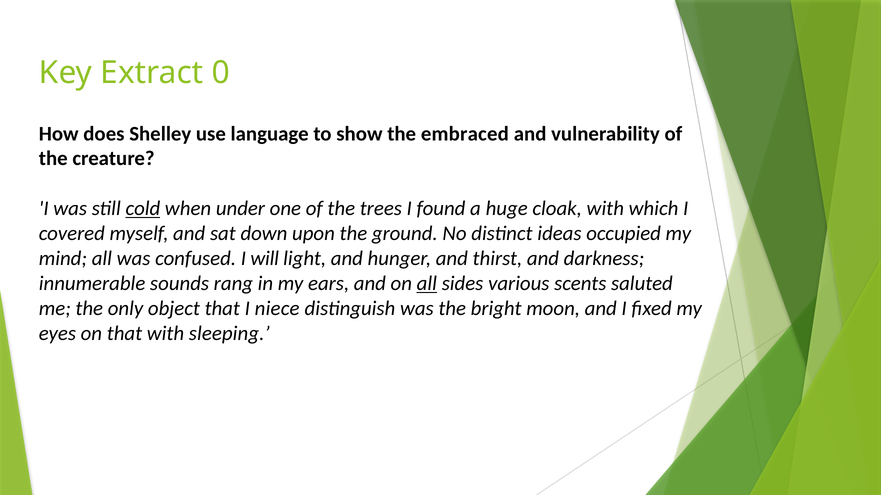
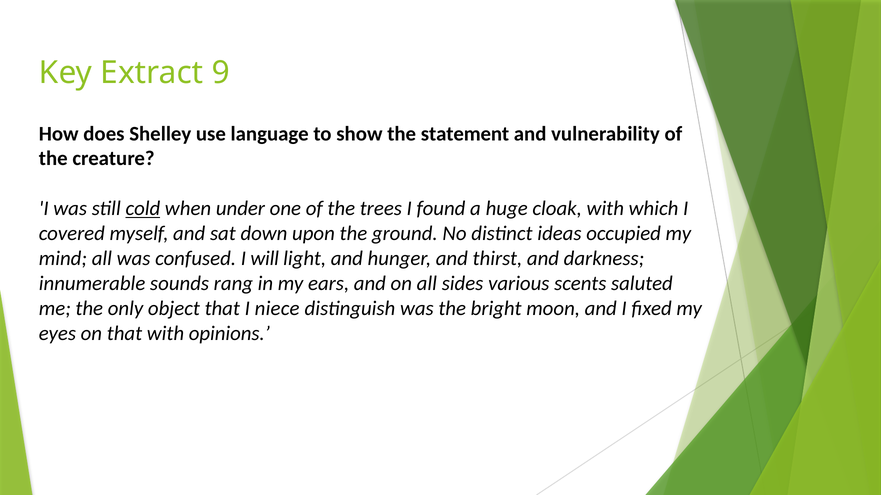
0: 0 -> 9 (221, 73)
embraced: embraced -> statement (465, 134)
all underline: present -> none (427, 284)
sleeping: sleeping -> opinions (229, 334)
